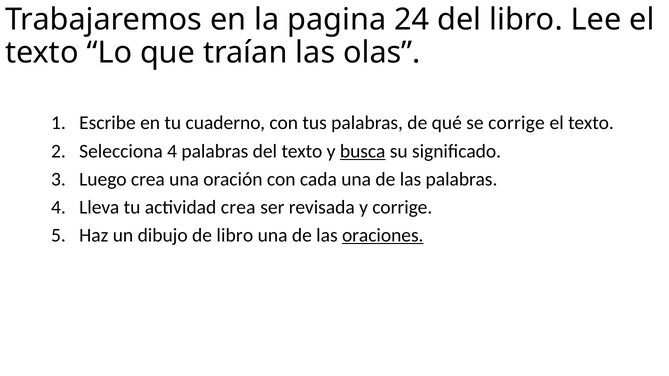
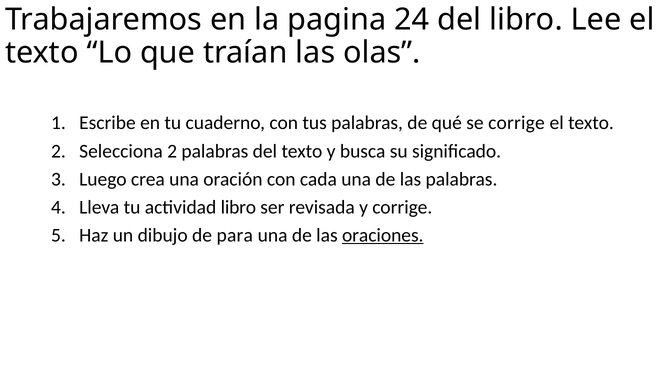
Selecciona 4: 4 -> 2 (172, 151)
busca underline: present -> none (363, 151)
actividad crea: crea -> libro (238, 207)
de libro: libro -> para (235, 235)
